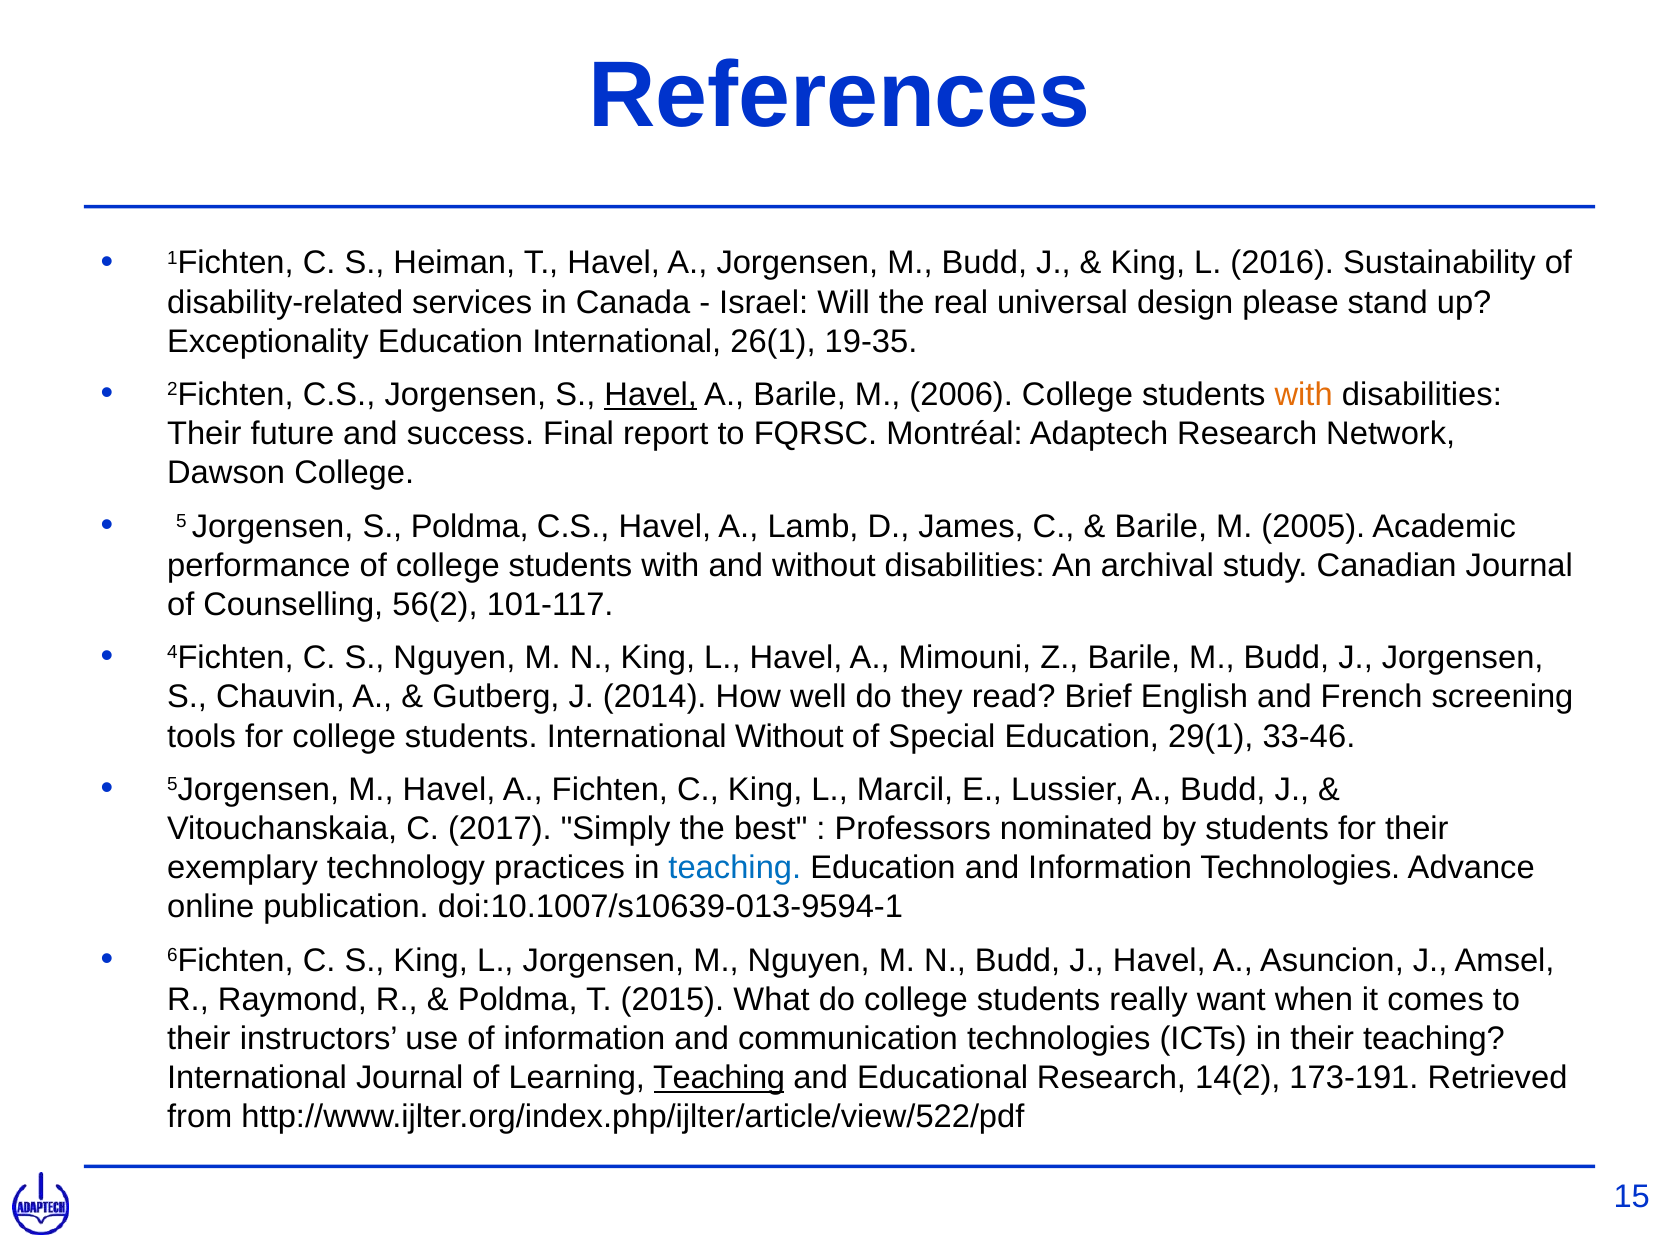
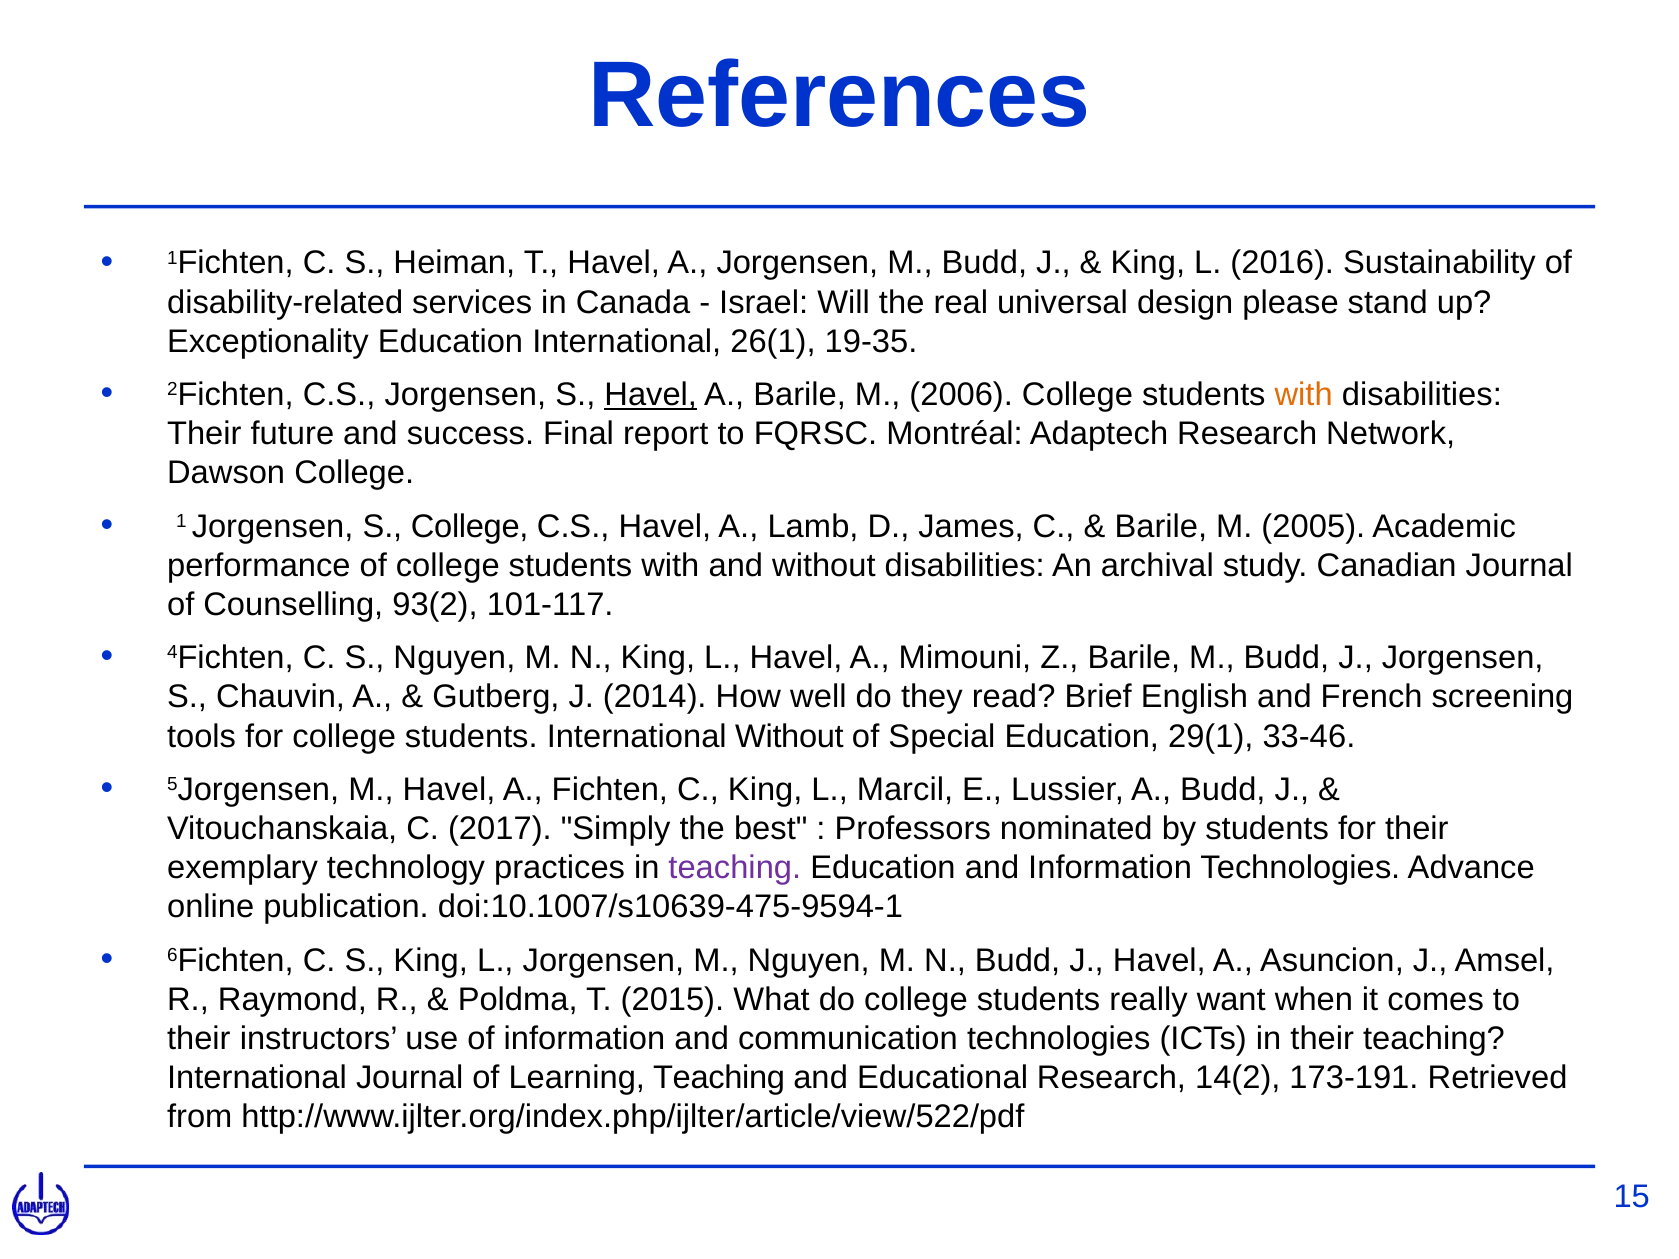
5: 5 -> 1 (181, 521)
S Poldma: Poldma -> College (470, 526)
56(2: 56(2 -> 93(2 (435, 605)
teaching colour: blue -> purple (735, 868)
doi:10.1007/s10639-013-9594-1: doi:10.1007/s10639-013-9594-1 -> doi:10.1007/s10639-475-9594-1 (670, 907)
Teaching underline: present -> none (719, 1078)
